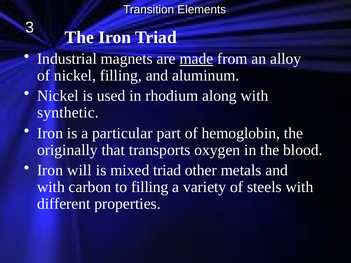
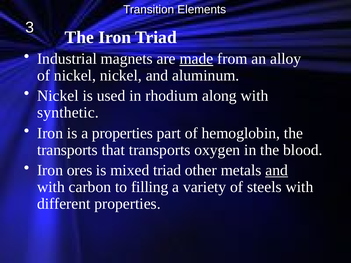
nickel filling: filling -> nickel (121, 76)
a particular: particular -> properties (122, 133)
originally: originally -> transports (67, 150)
will: will -> ores (80, 170)
and underline: none -> present (277, 170)
